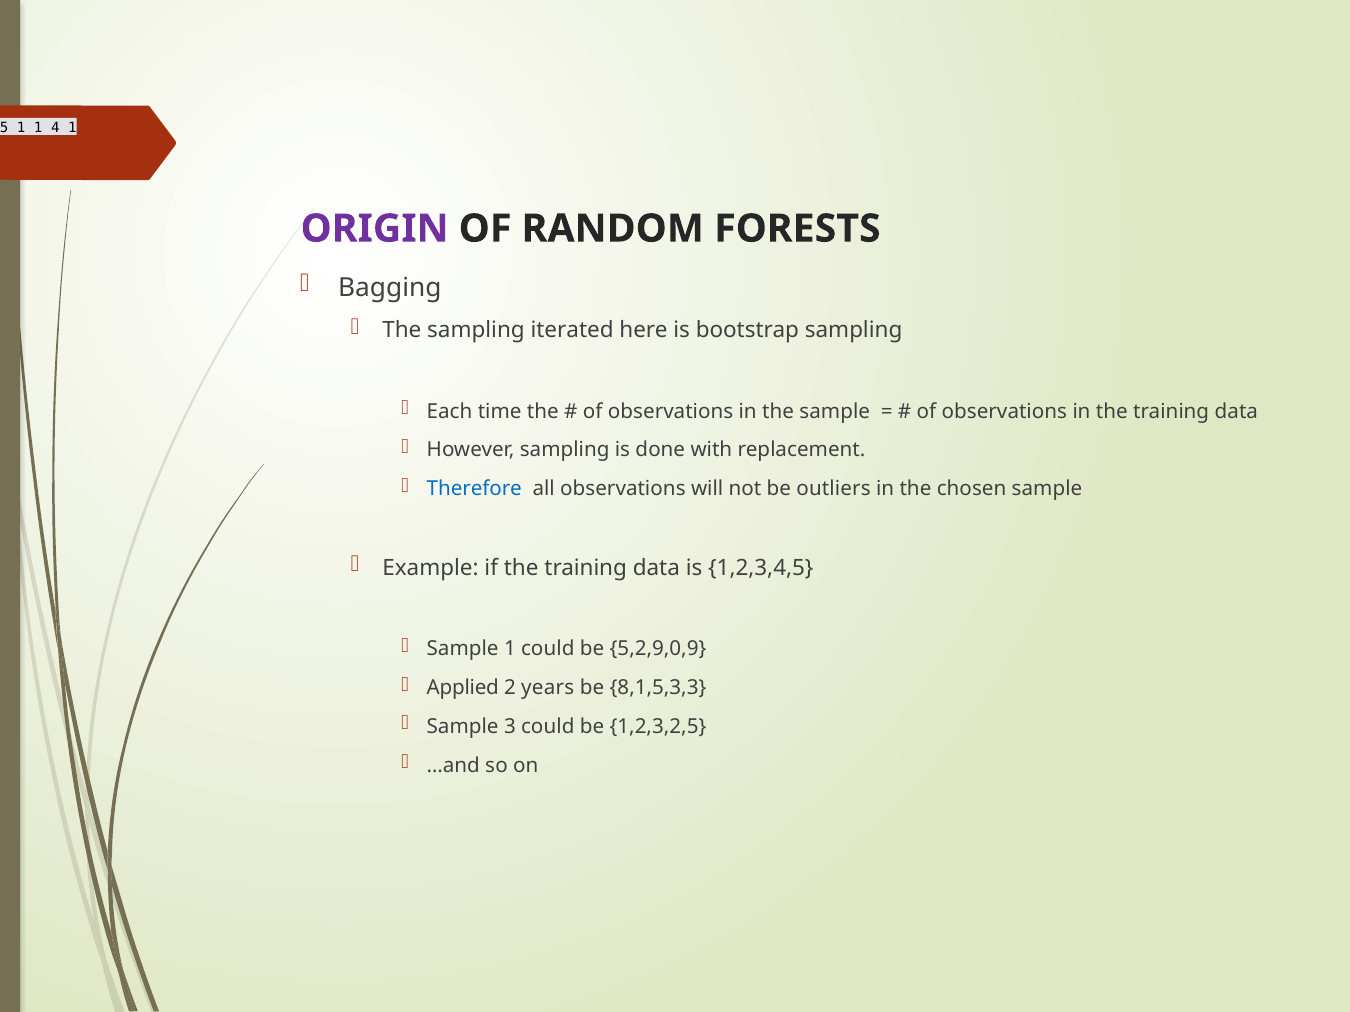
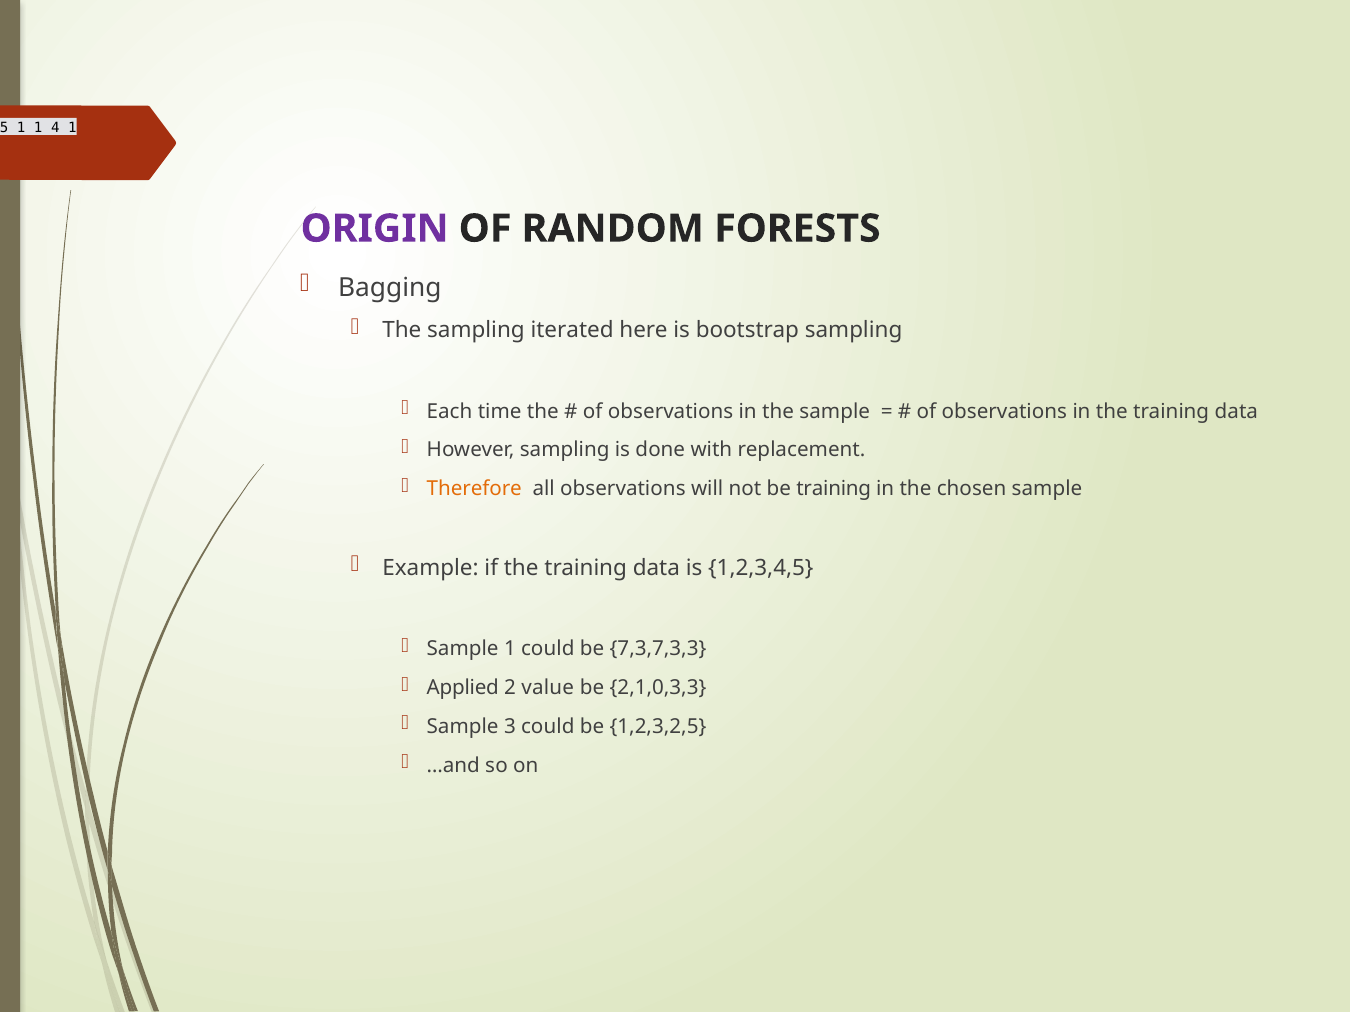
Therefore colour: blue -> orange (474, 489)
be outliers: outliers -> training (834, 489)
5,2,9,0,9: 5,2,9,0,9 -> 7,3,7,3,3 (658, 649)
years: years -> value (548, 688)
8,1,5,3,3: 8,1,5,3,3 -> 2,1,0,3,3 (658, 688)
